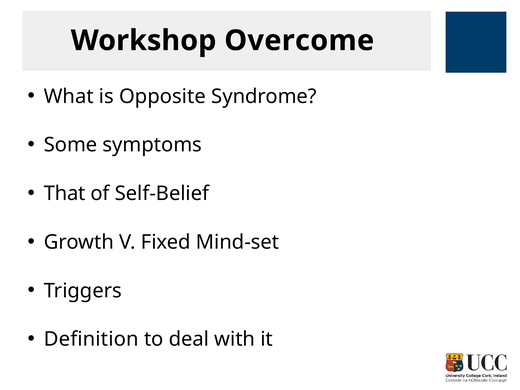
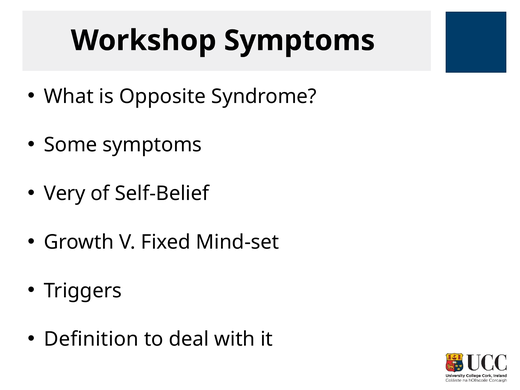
Workshop Overcome: Overcome -> Symptoms (299, 41)
That: That -> Very (65, 194)
